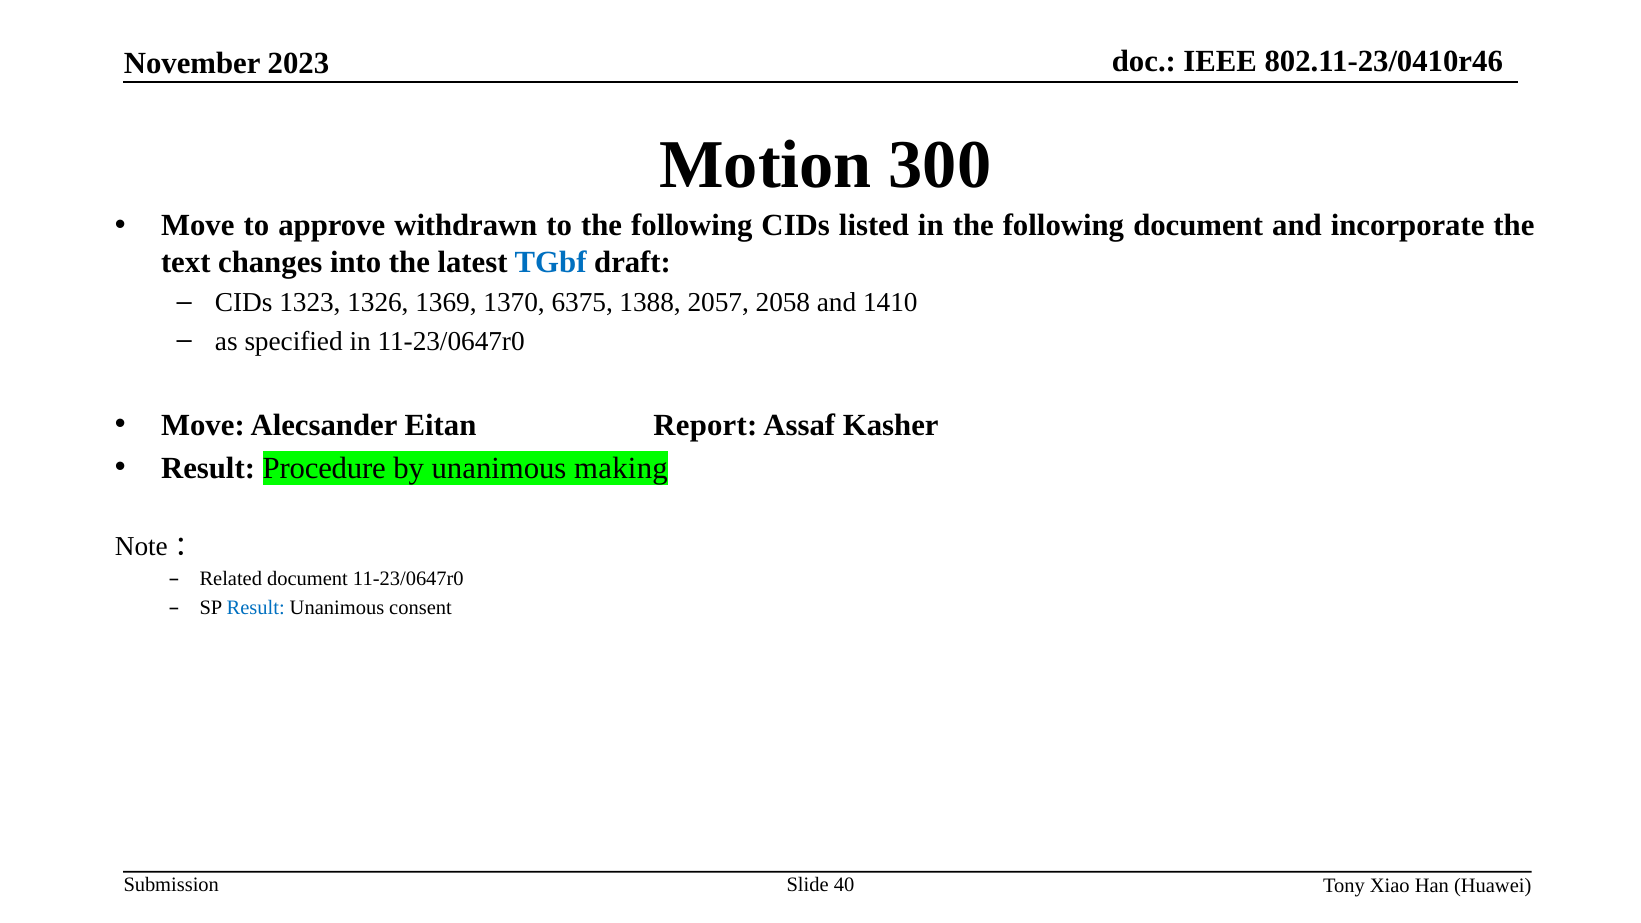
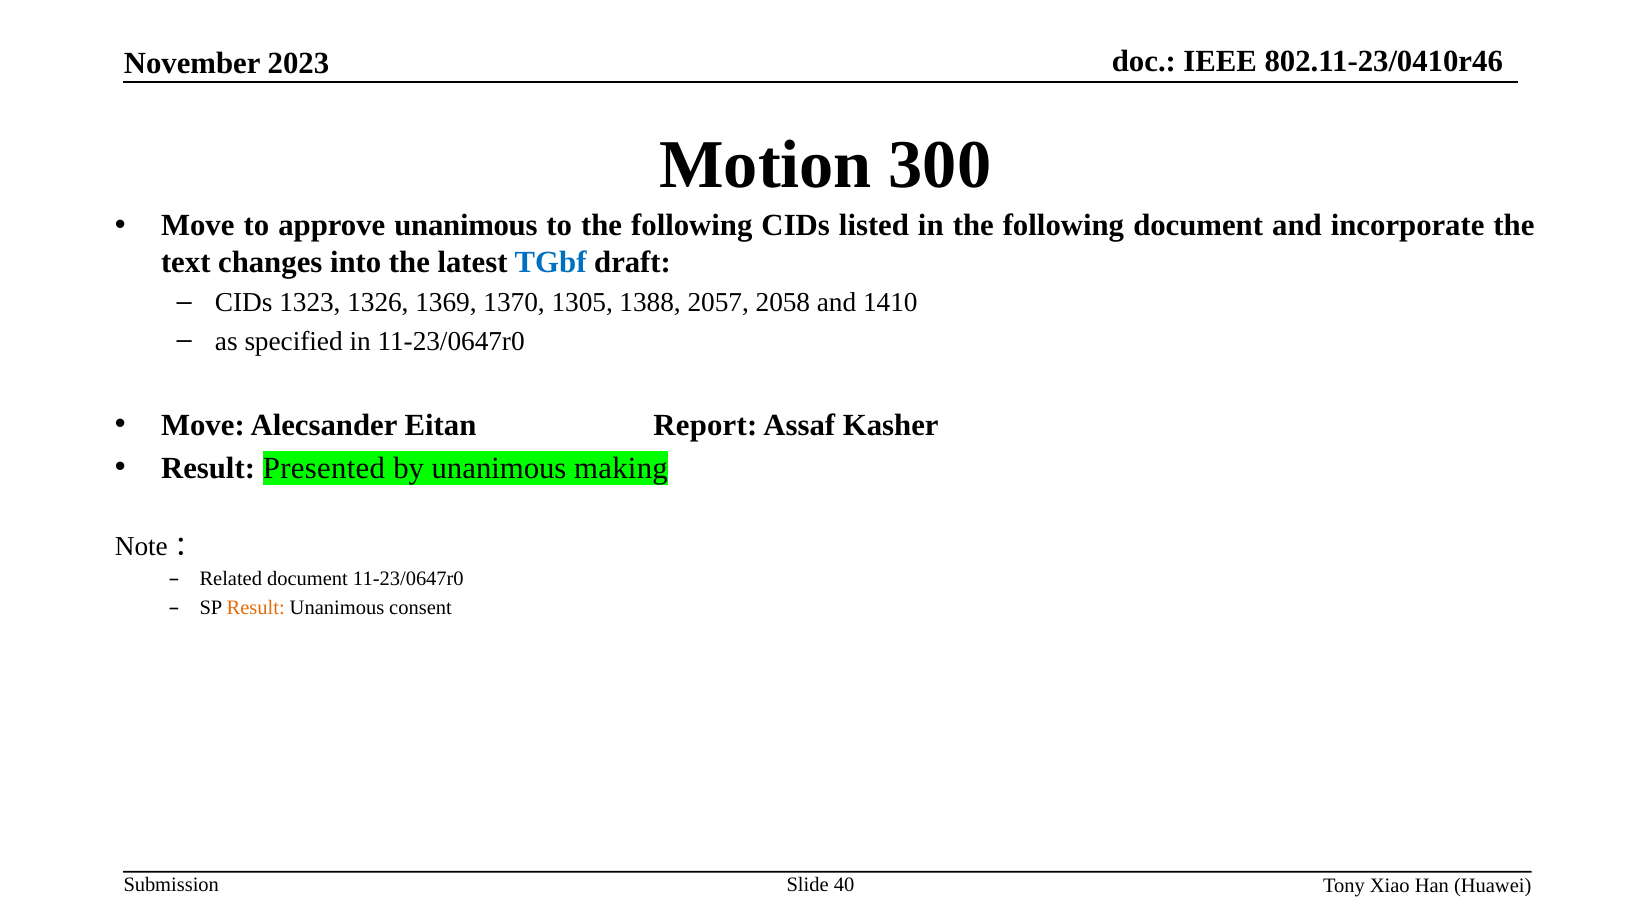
approve withdrawn: withdrawn -> unanimous (466, 226)
6375: 6375 -> 1305 (582, 303)
Procedure: Procedure -> Presented (324, 468)
Result colour: blue -> orange (256, 608)
